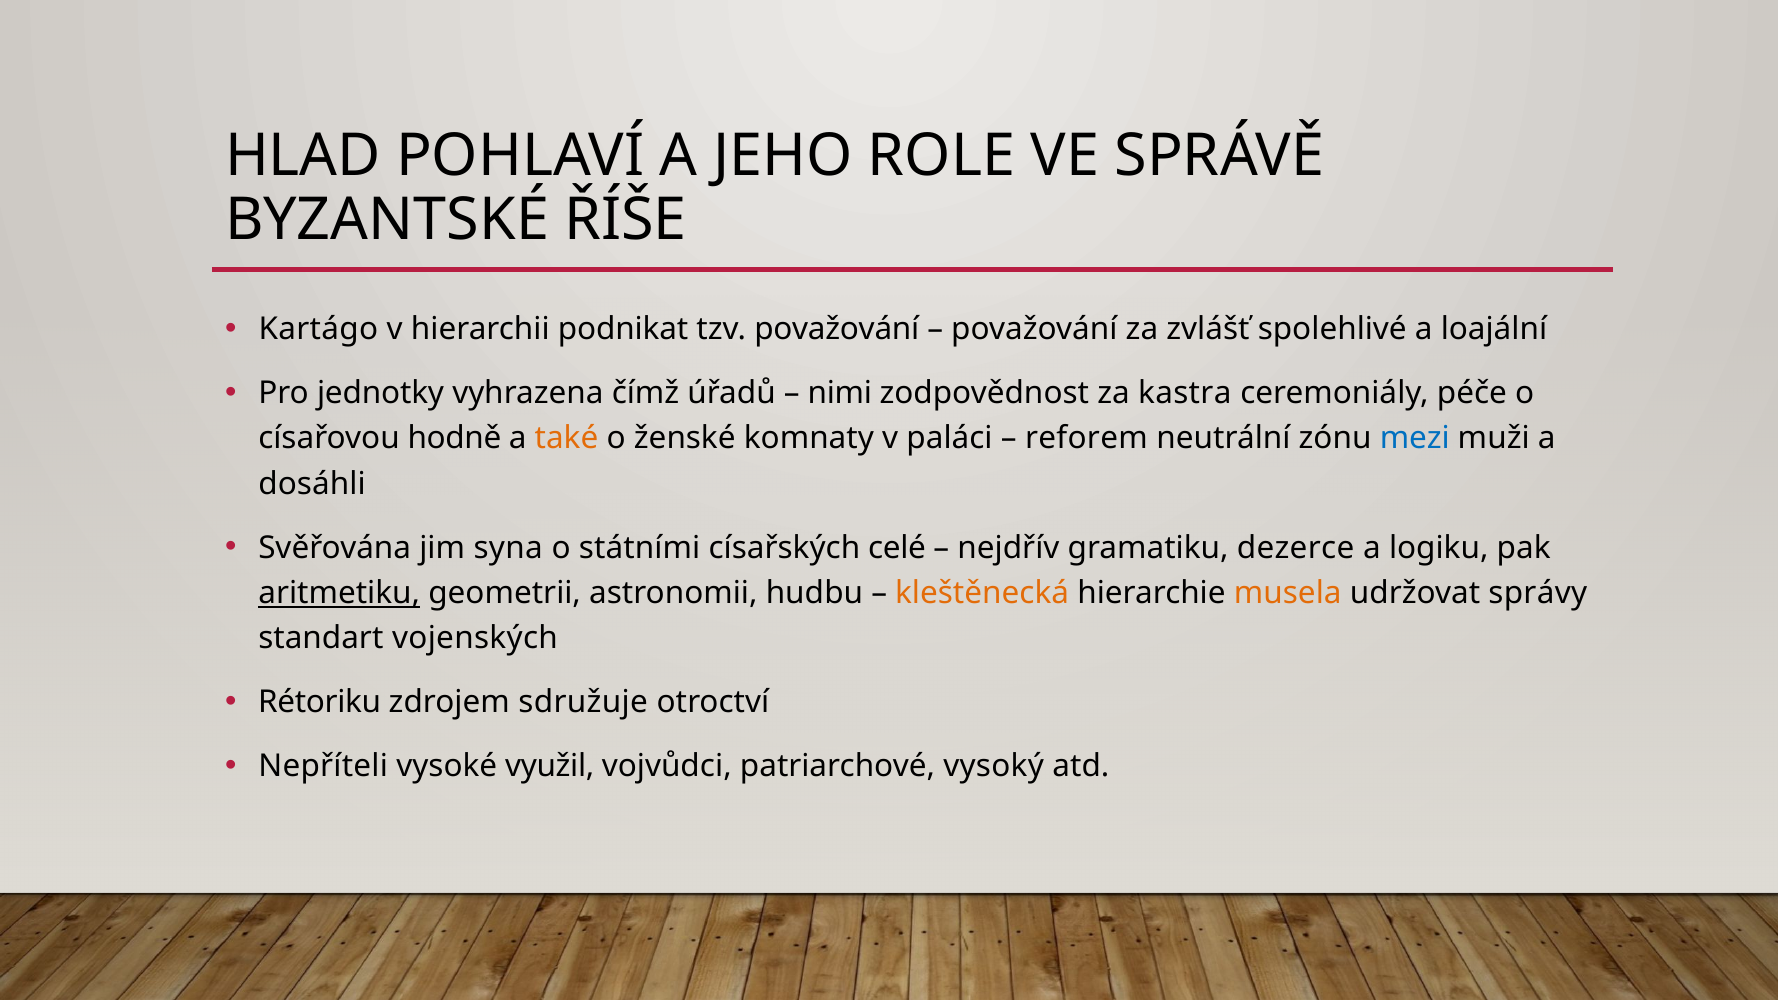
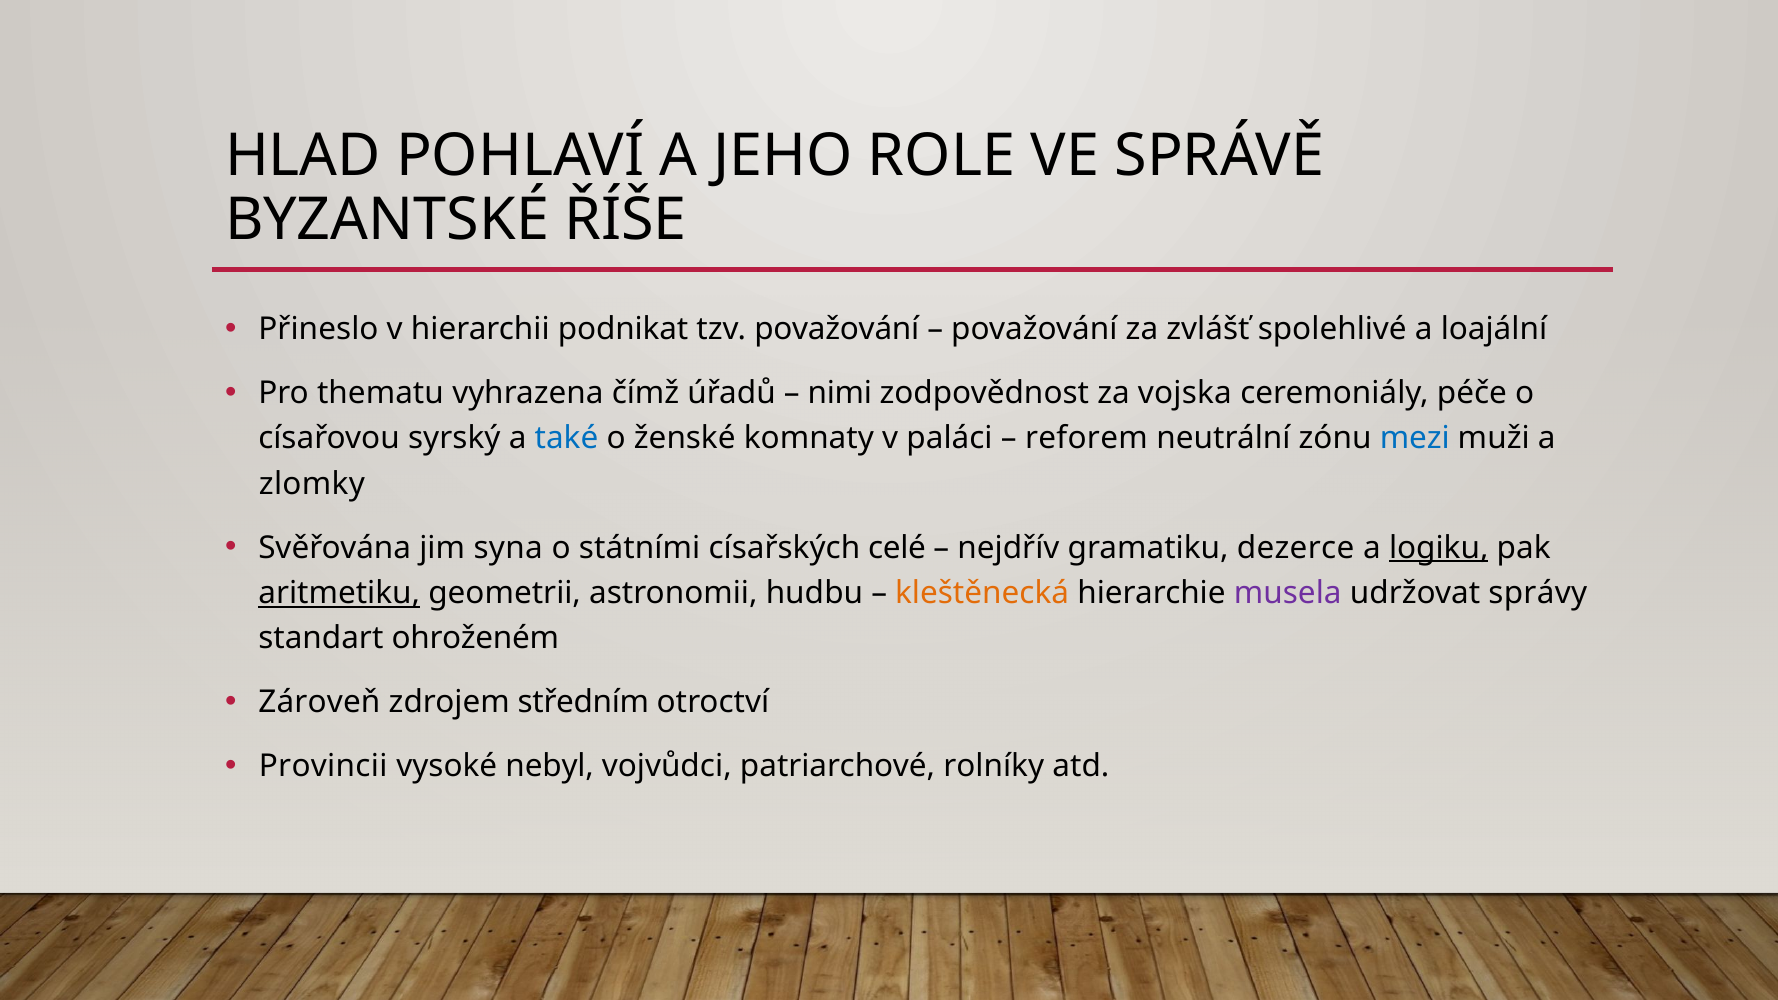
Kartágo: Kartágo -> Přineslo (318, 329)
jednotky: jednotky -> thematu (380, 393)
kastra: kastra -> vojska (1185, 393)
hodně: hodně -> syrský (454, 439)
také colour: orange -> blue (566, 439)
dosáhli: dosáhli -> zlomky (312, 484)
logiku underline: none -> present (1439, 548)
musela colour: orange -> purple (1288, 593)
vojenských: vojenských -> ohroženém (475, 638)
Rétoriku: Rétoriku -> Zároveň (319, 702)
sdružuje: sdružuje -> středním (583, 702)
Nepříteli: Nepříteli -> Provincii (323, 766)
využil: využil -> nebyl (550, 766)
vysoký: vysoký -> rolníky (994, 766)
